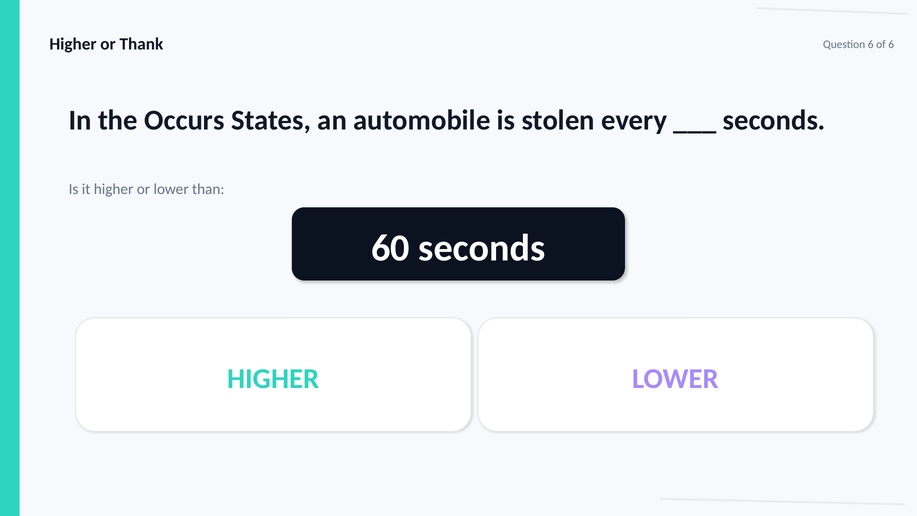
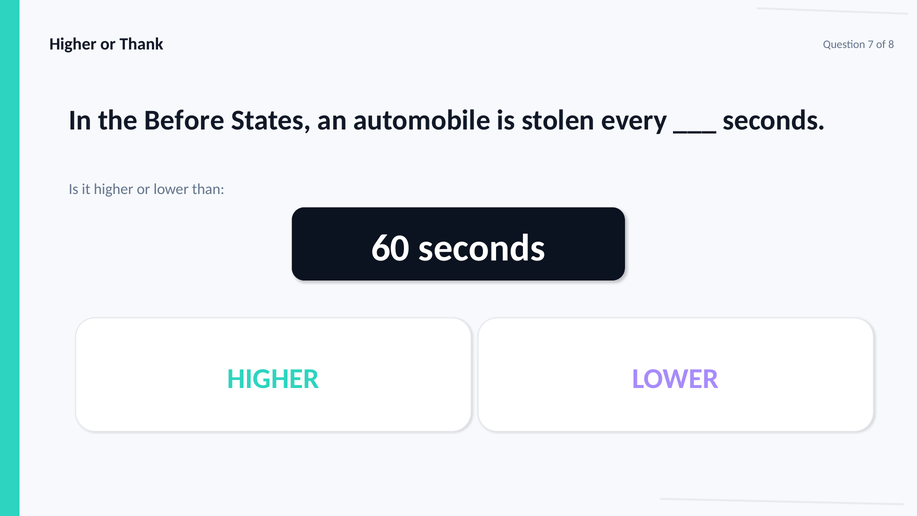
Question 6: 6 -> 7 (871, 44)
of 6: 6 -> 8 (891, 44)
Occurs: Occurs -> Before (184, 120)
